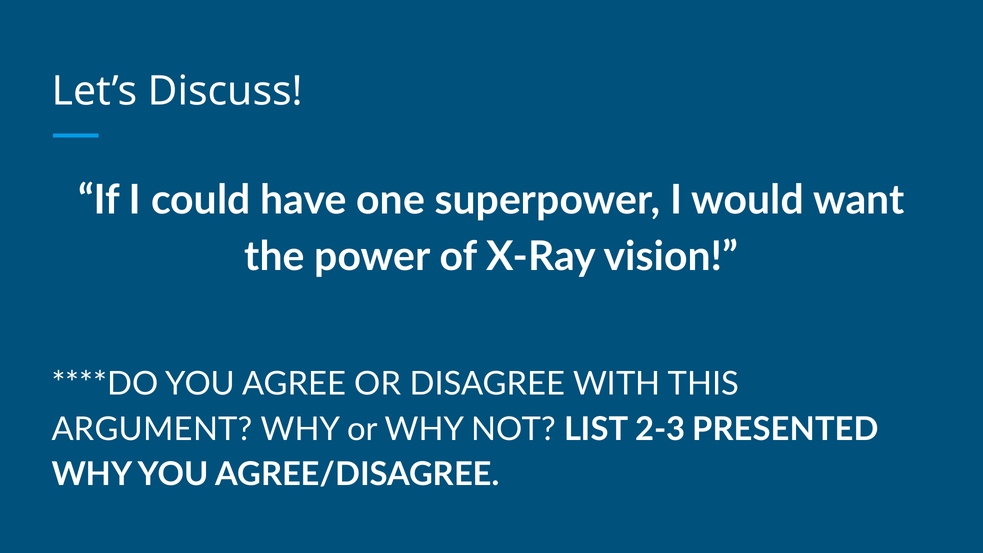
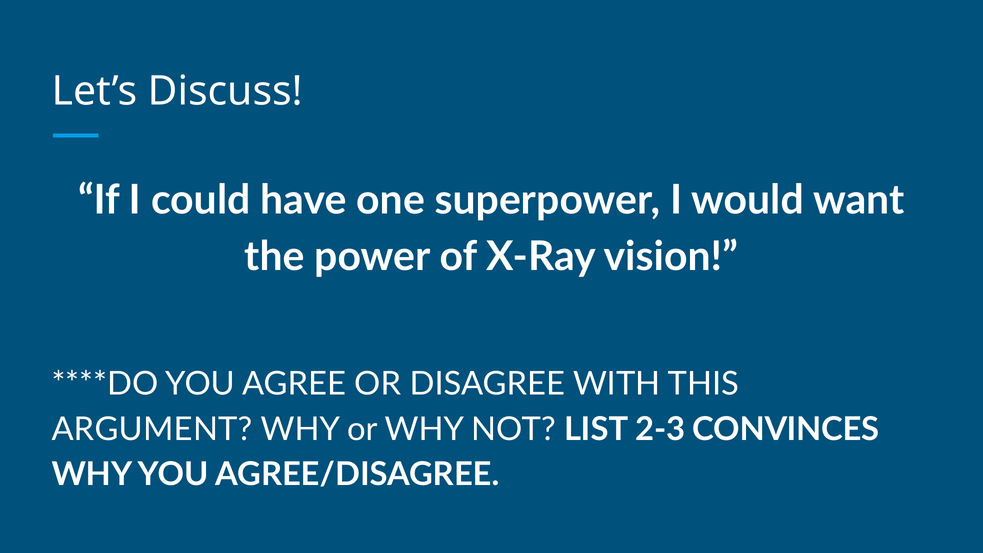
PRESENTED: PRESENTED -> CONVINCES (786, 429)
